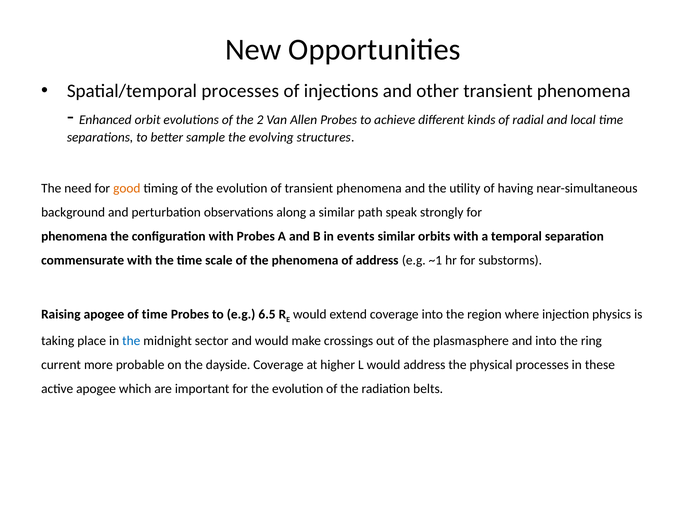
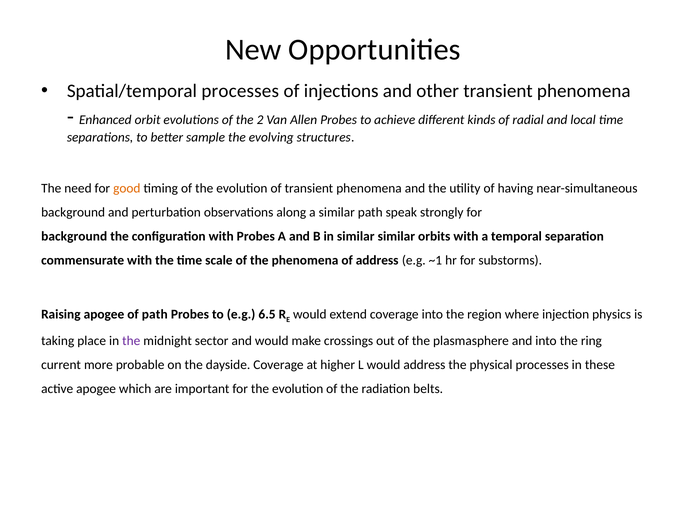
phenomena: phenomena -> background (74, 236)
in events: events -> similar (356, 236)
of time: time -> path (155, 315)
the colour: blue -> purple (131, 341)
